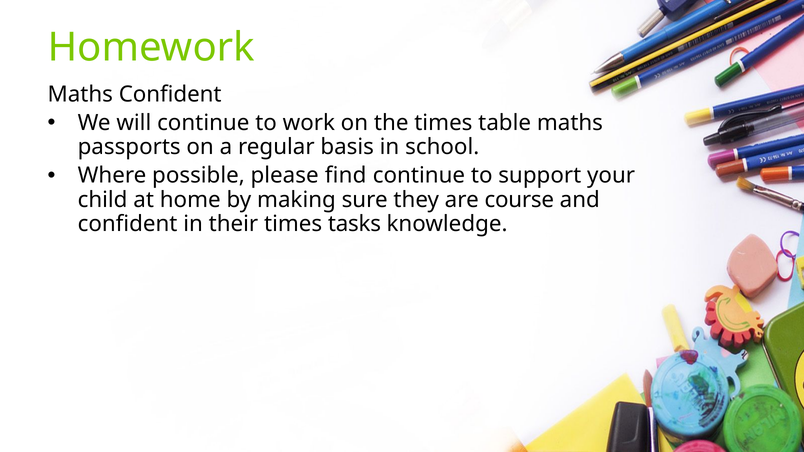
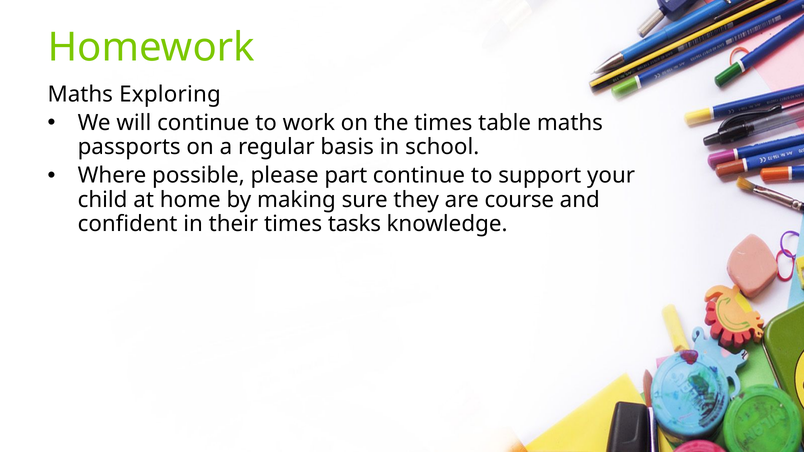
Maths Confident: Confident -> Exploring (170, 94)
find: find -> part (346, 176)
